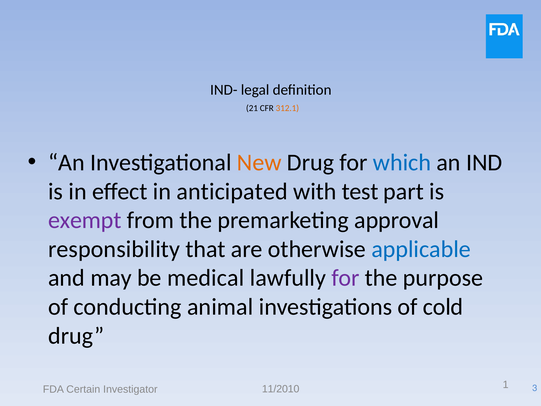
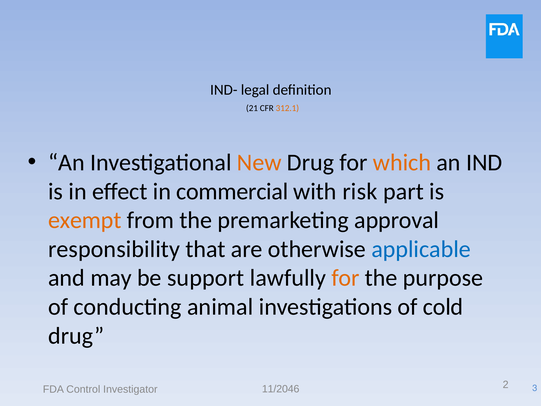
which colour: blue -> orange (402, 162)
anticipated: anticipated -> commercial (232, 191)
test: test -> risk (360, 191)
exempt colour: purple -> orange (85, 220)
medical: medical -> support (206, 278)
for colour: purple -> orange (345, 278)
11/2010: 11/2010 -> 11/2046 (281, 389)
Certain: Certain -> Control (83, 389)
1: 1 -> 2 (506, 384)
